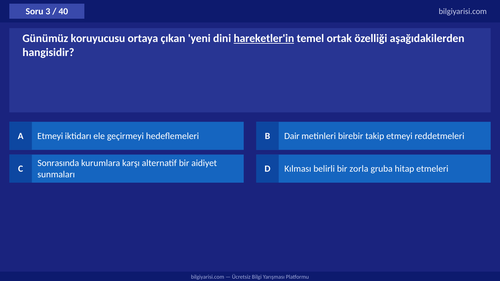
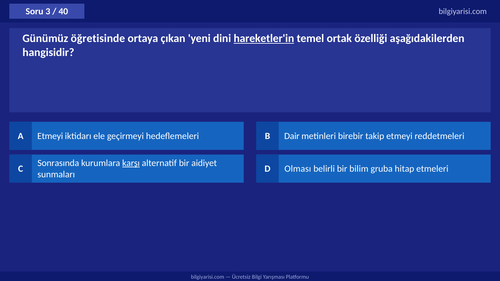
koruyucusu: koruyucusu -> öğretisinde (98, 38)
karşı underline: none -> present (131, 163)
Kılması: Kılması -> Olması (298, 169)
zorla: zorla -> bilim (359, 169)
